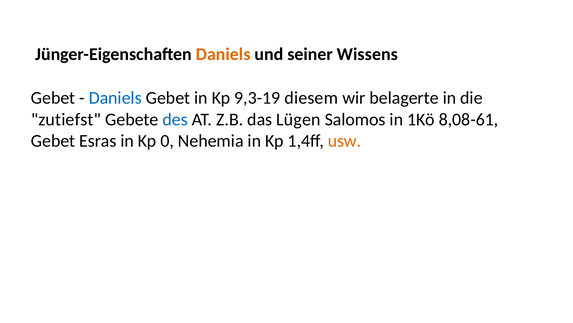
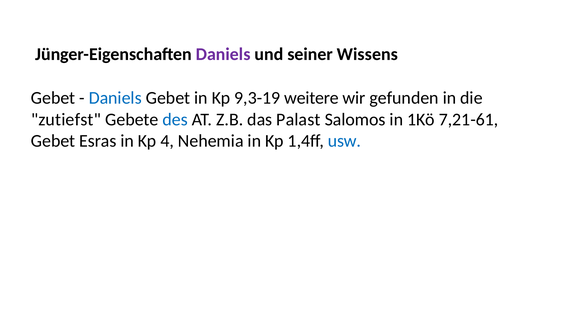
Daniels colour: orange -> purple (223, 54)
diesem: diesem -> weitere (311, 98)
belagerte: belagerte -> gefunden (404, 98)
Lügen: Lügen -> Palast (298, 119)
8,08-61: 8,08-61 -> 7,21-61 (469, 119)
0: 0 -> 4 (167, 141)
usw colour: orange -> blue (344, 141)
